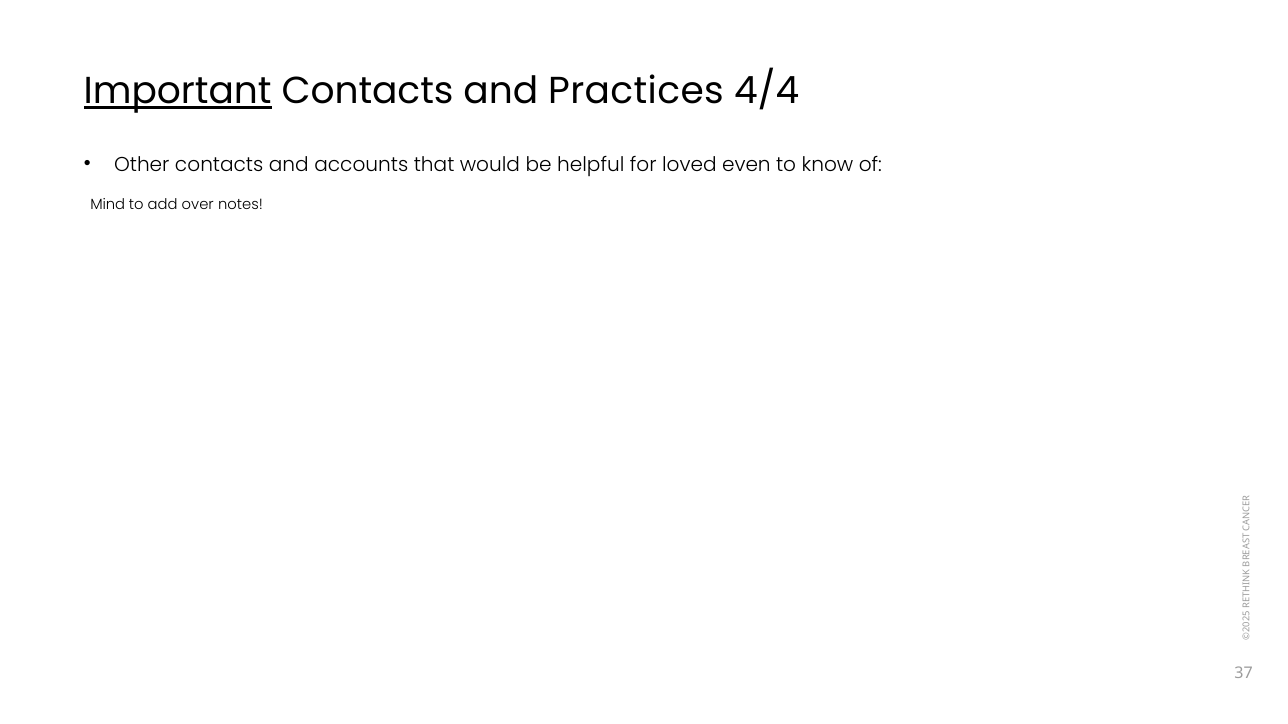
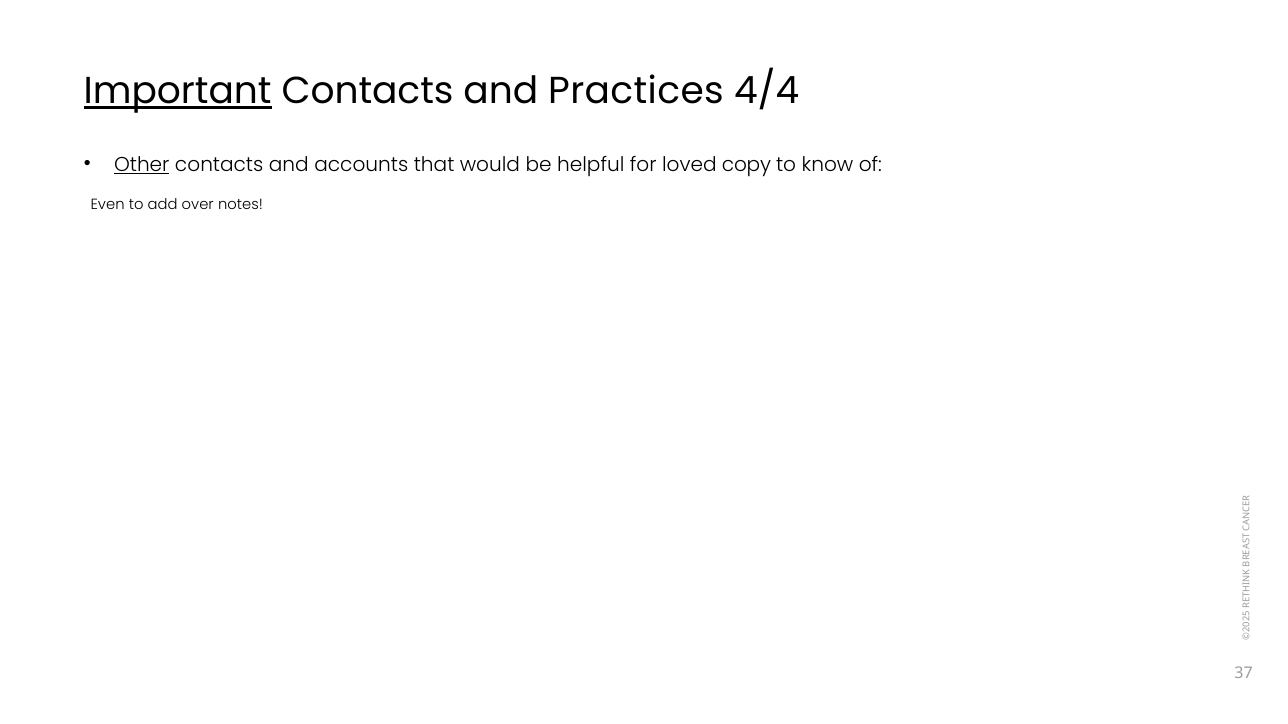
Other underline: none -> present (142, 165)
even: even -> copy (746, 165)
Mind: Mind -> Even (108, 204)
